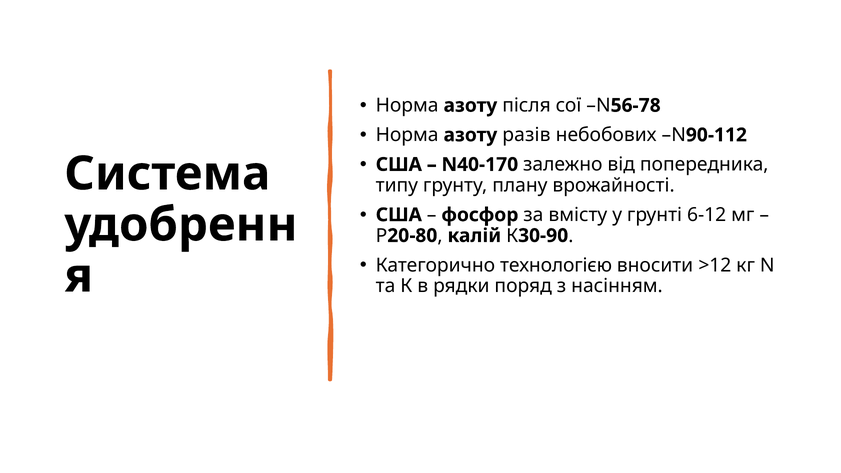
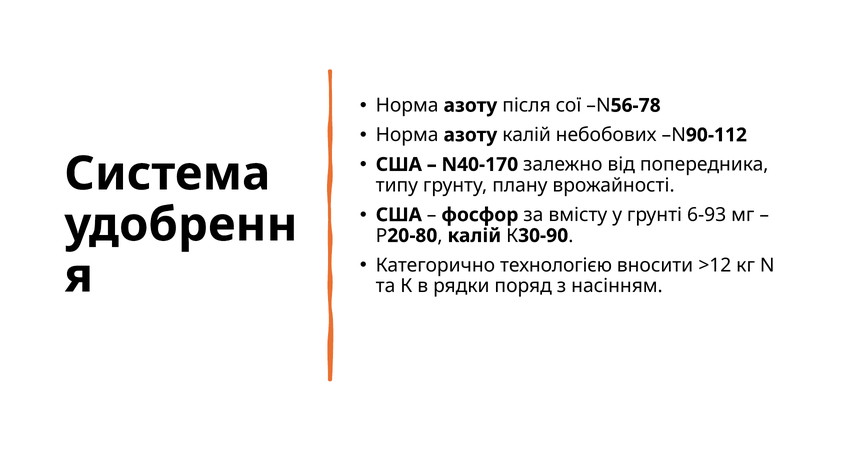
азоту разів: разів -> калій (527, 135)
6-12: 6-12 -> 6-93 (707, 215)
